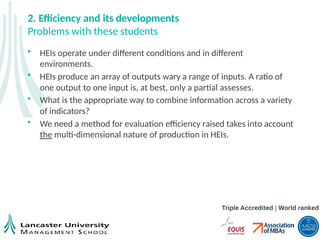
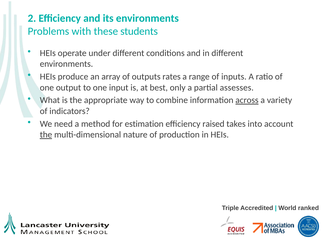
its developments: developments -> environments (147, 18)
wary: wary -> rates (172, 76)
across underline: none -> present (247, 100)
evaluation: evaluation -> estimation (144, 124)
